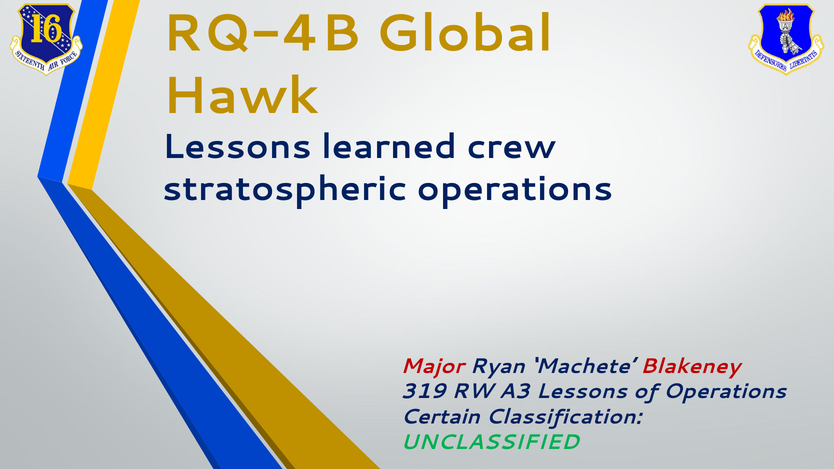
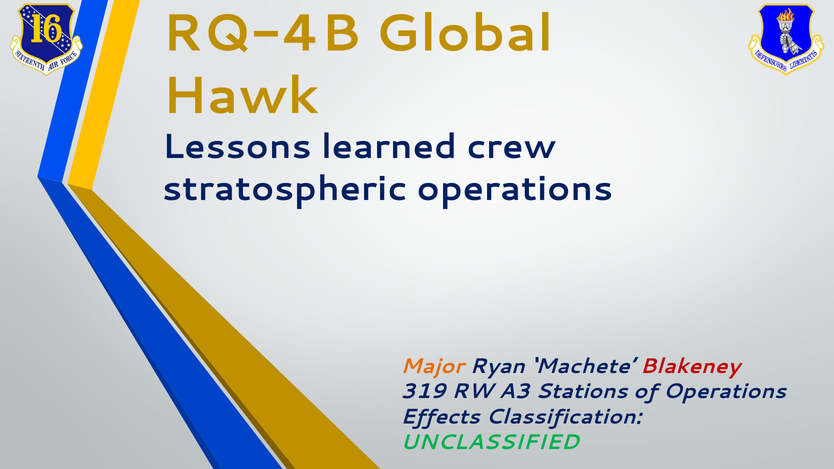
Major colour: red -> orange (432, 366)
A3 Lessons: Lessons -> Stations (581, 392)
Certain: Certain -> Effects (440, 417)
